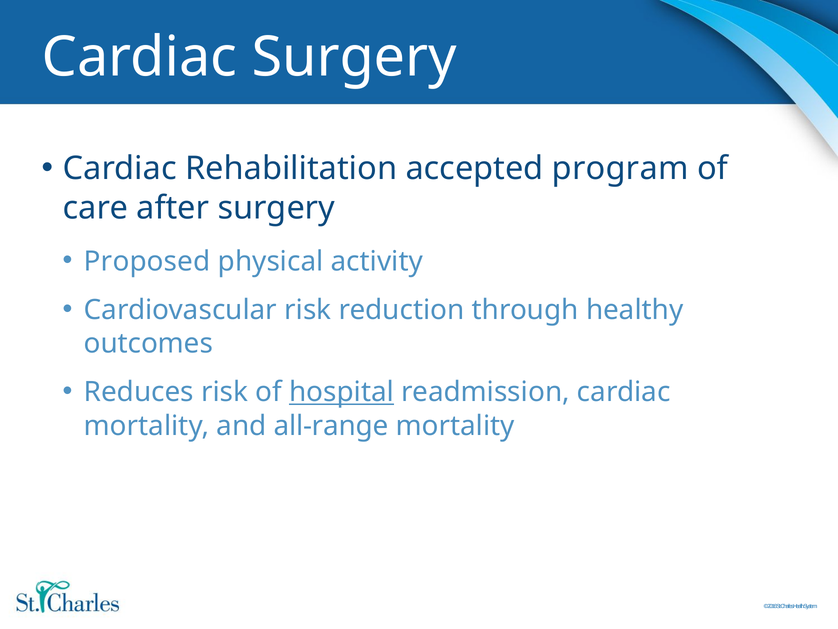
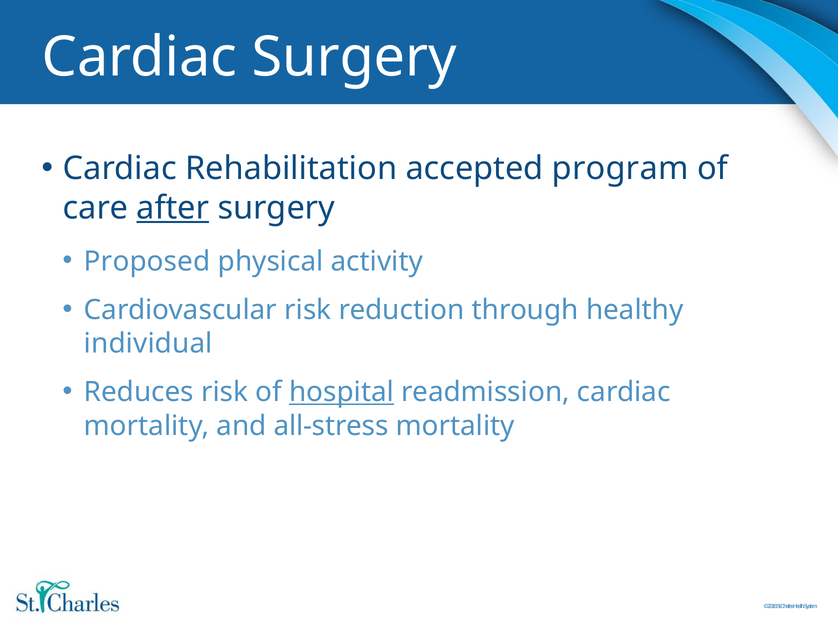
after underline: none -> present (173, 208)
outcomes: outcomes -> individual (148, 343)
all-range: all-range -> all-stress (331, 425)
